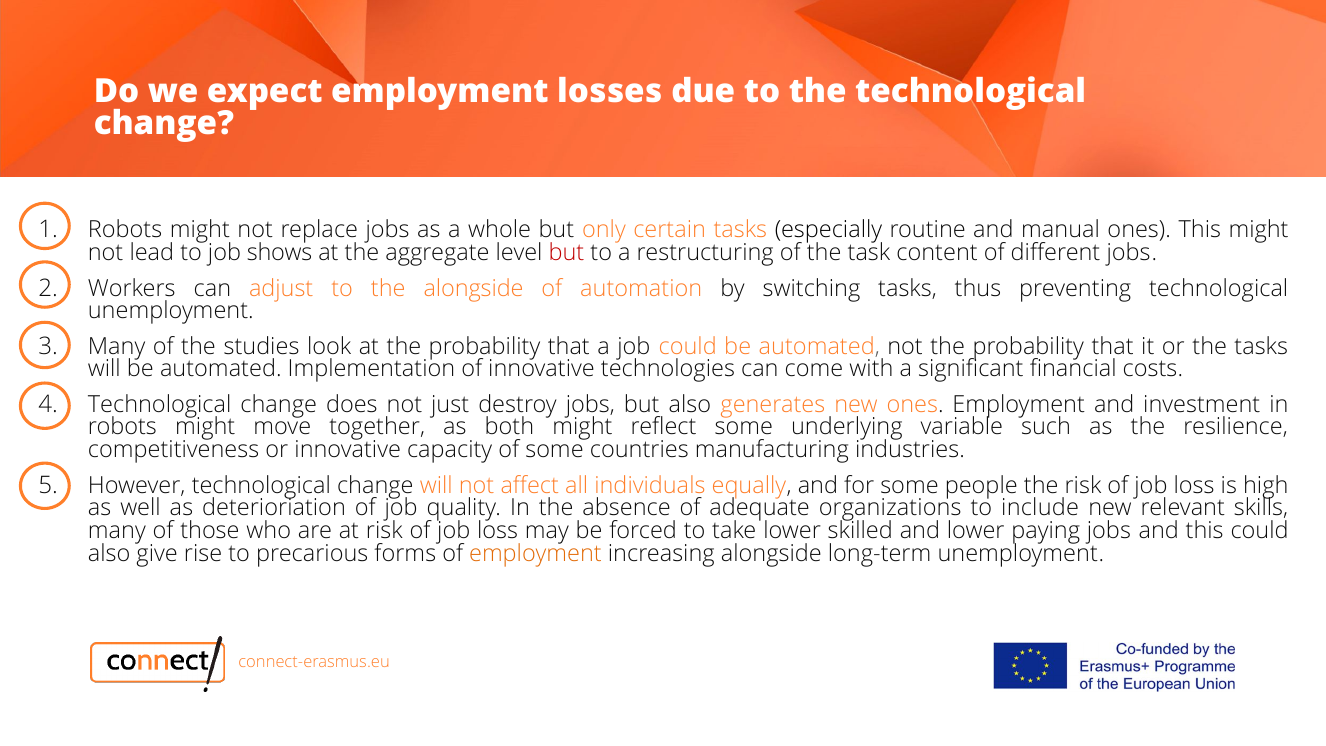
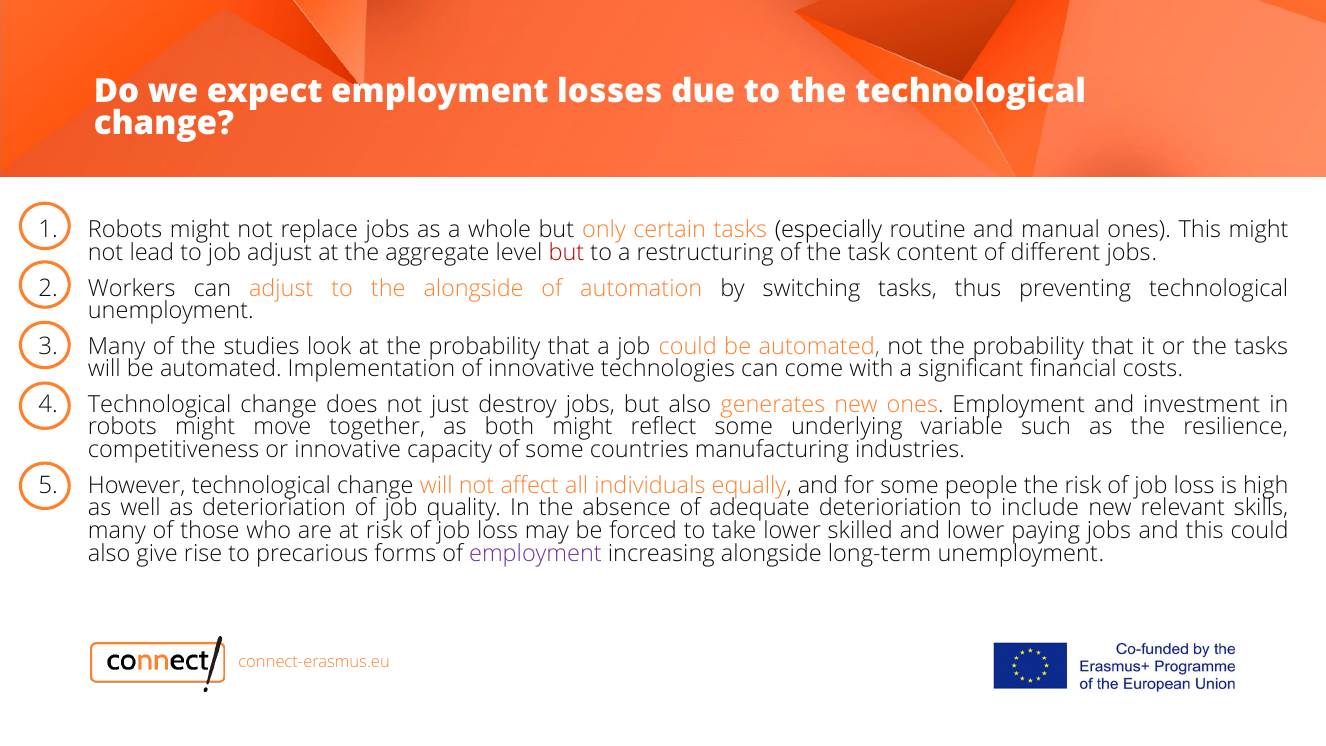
job shows: shows -> adjust (280, 253)
adequate organizations: organizations -> deterioriation (890, 508)
employment colour: orange -> purple (535, 554)
